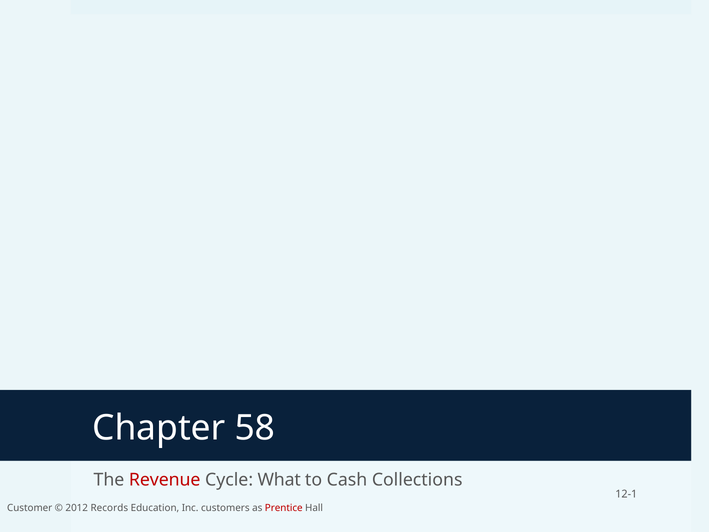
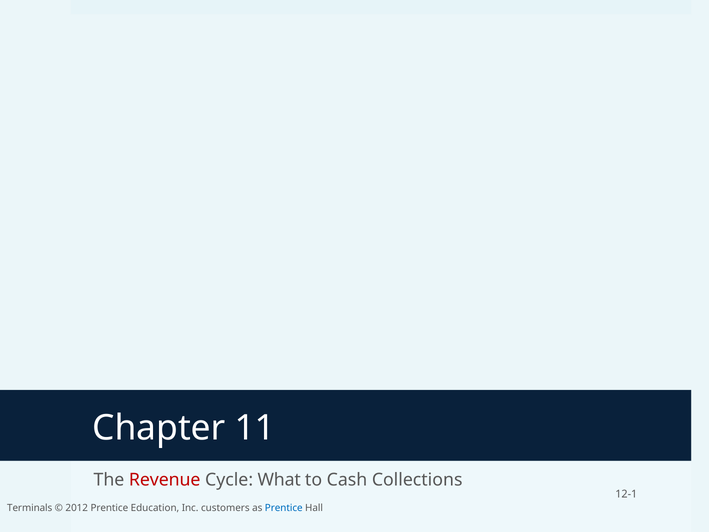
58: 58 -> 11 (255, 428)
Customer: Customer -> Terminals (30, 508)
2012 Records: Records -> Prentice (109, 508)
Prentice colour: red -> blue (284, 508)
